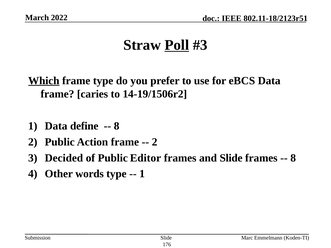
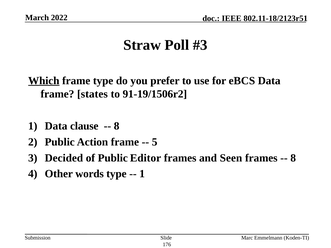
Poll underline: present -> none (177, 45)
caries: caries -> states (92, 94)
14-19/1506r2: 14-19/1506r2 -> 91-19/1506r2 (155, 94)
define: define -> clause (84, 126)
2: 2 -> 5 (155, 142)
and Slide: Slide -> Seen (231, 158)
